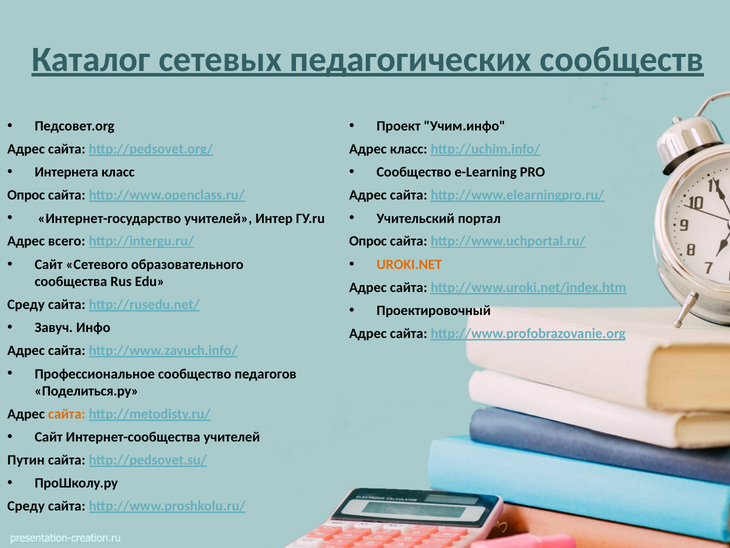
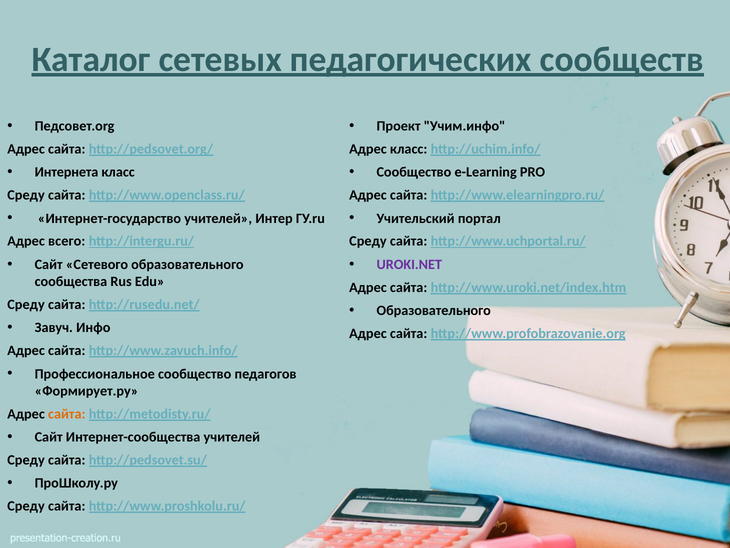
Опрос: Опрос -> Среду (26, 195)
Опрос: Опрос -> Среду (368, 241)
UROKI.NET colour: orange -> purple (409, 264)
Проектировочный: Проектировочный -> Образовательного (434, 310)
Поделиться.ру: Поделиться.ру -> Формирует.ру (87, 391)
Путин: Путин -> Среду (26, 460)
